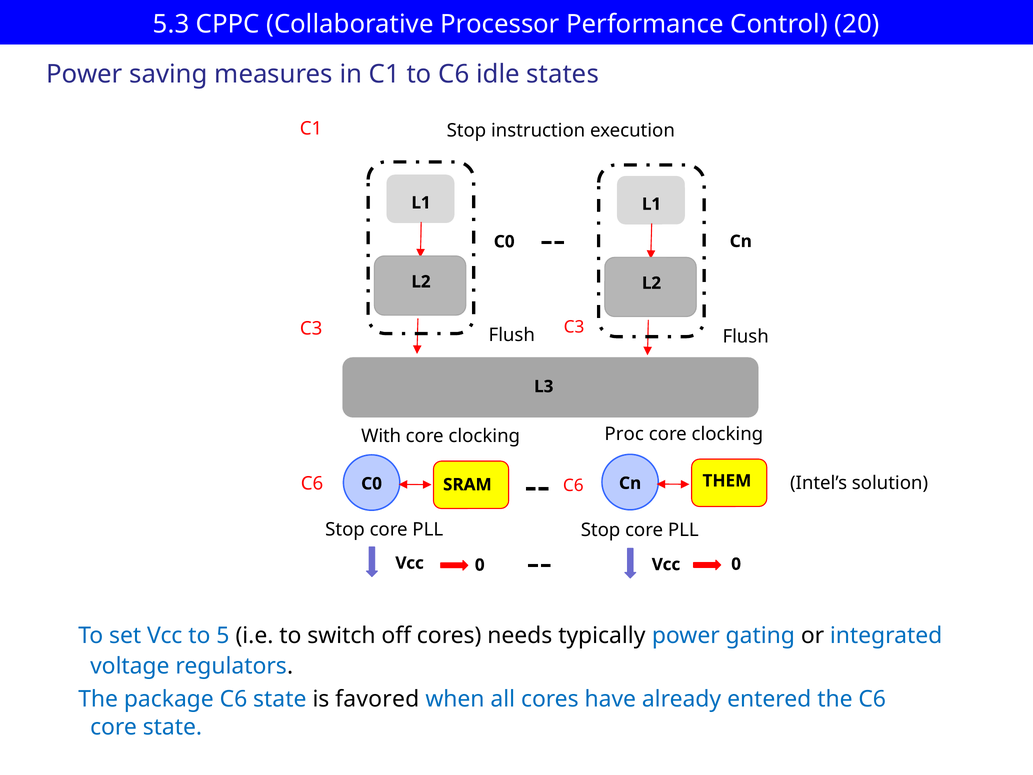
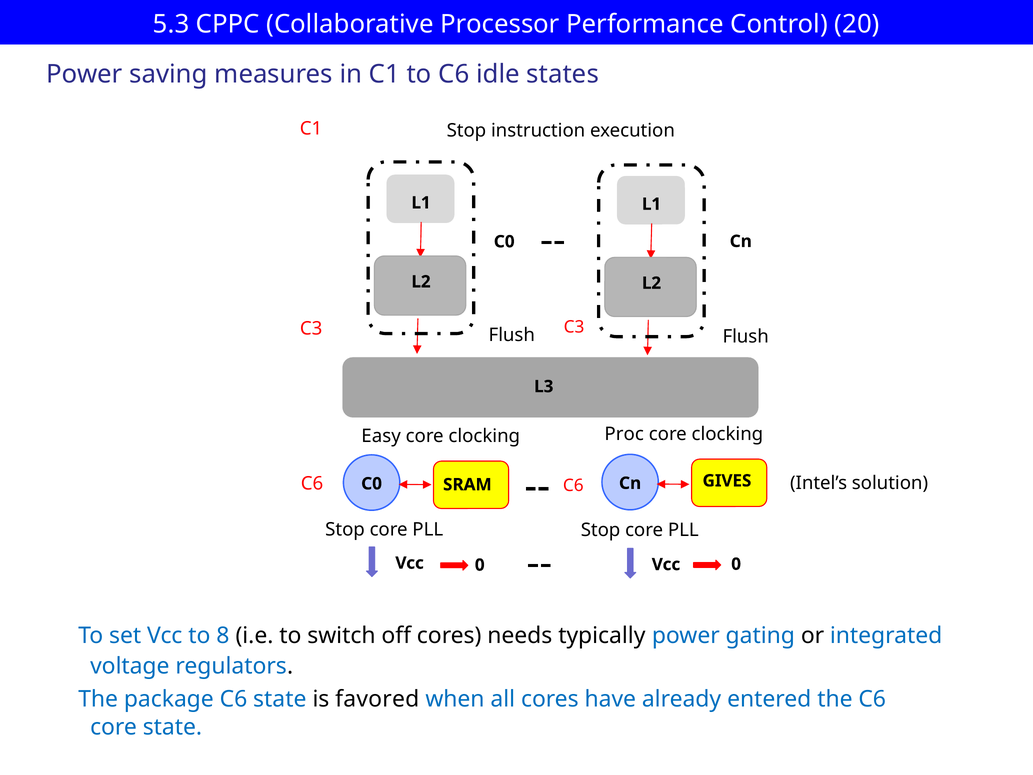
With: With -> Easy (381, 436)
THEM: THEM -> GIVES (727, 481)
5: 5 -> 8 (223, 635)
